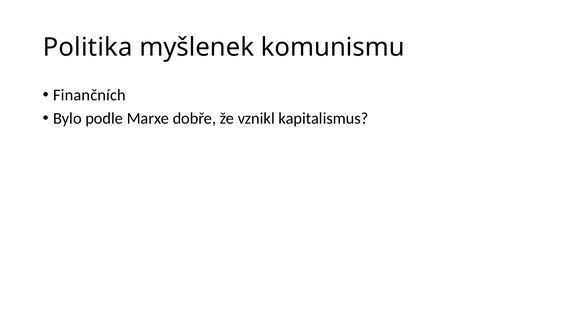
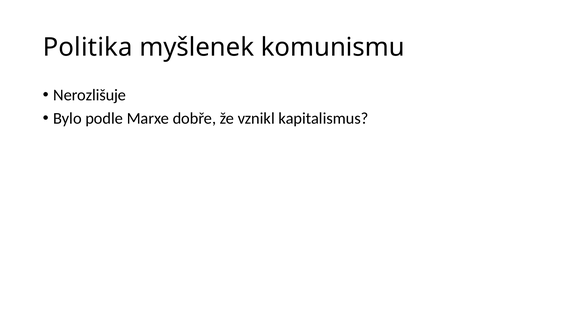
Finančních: Finančních -> Nerozlišuje (90, 95)
